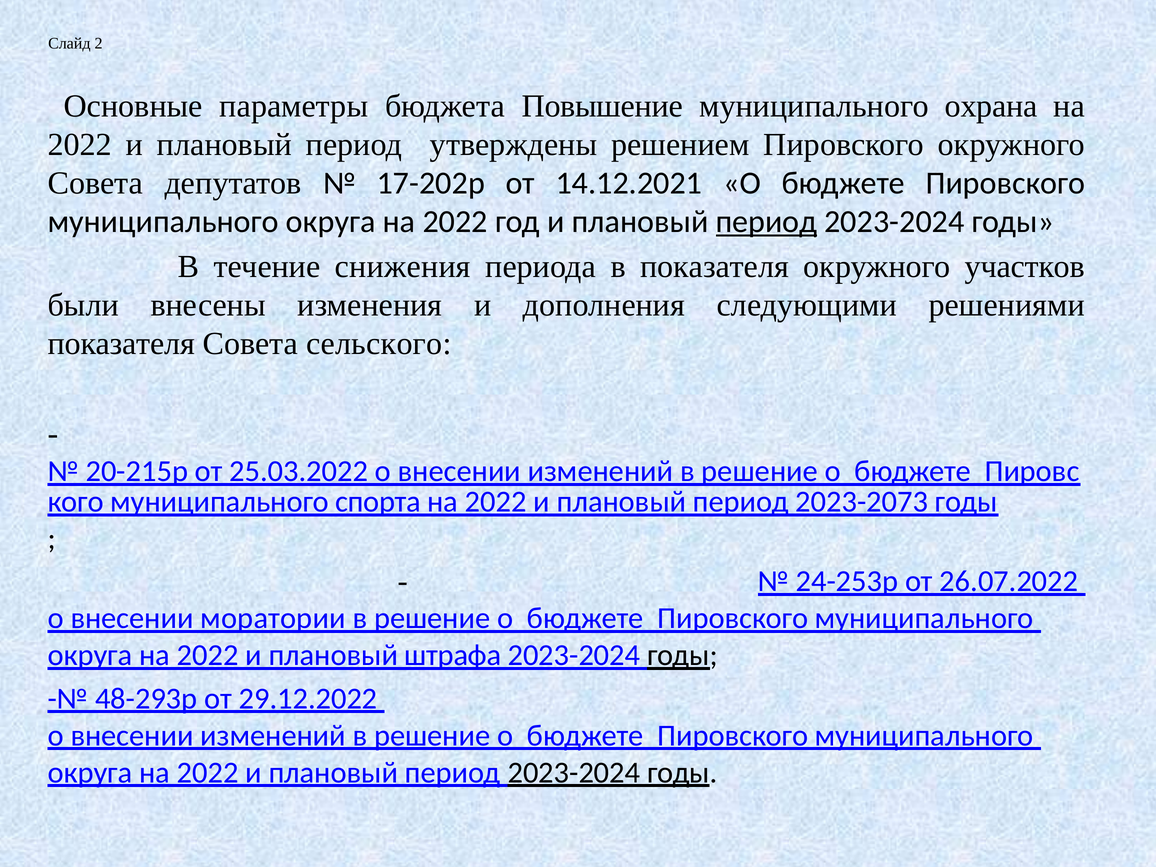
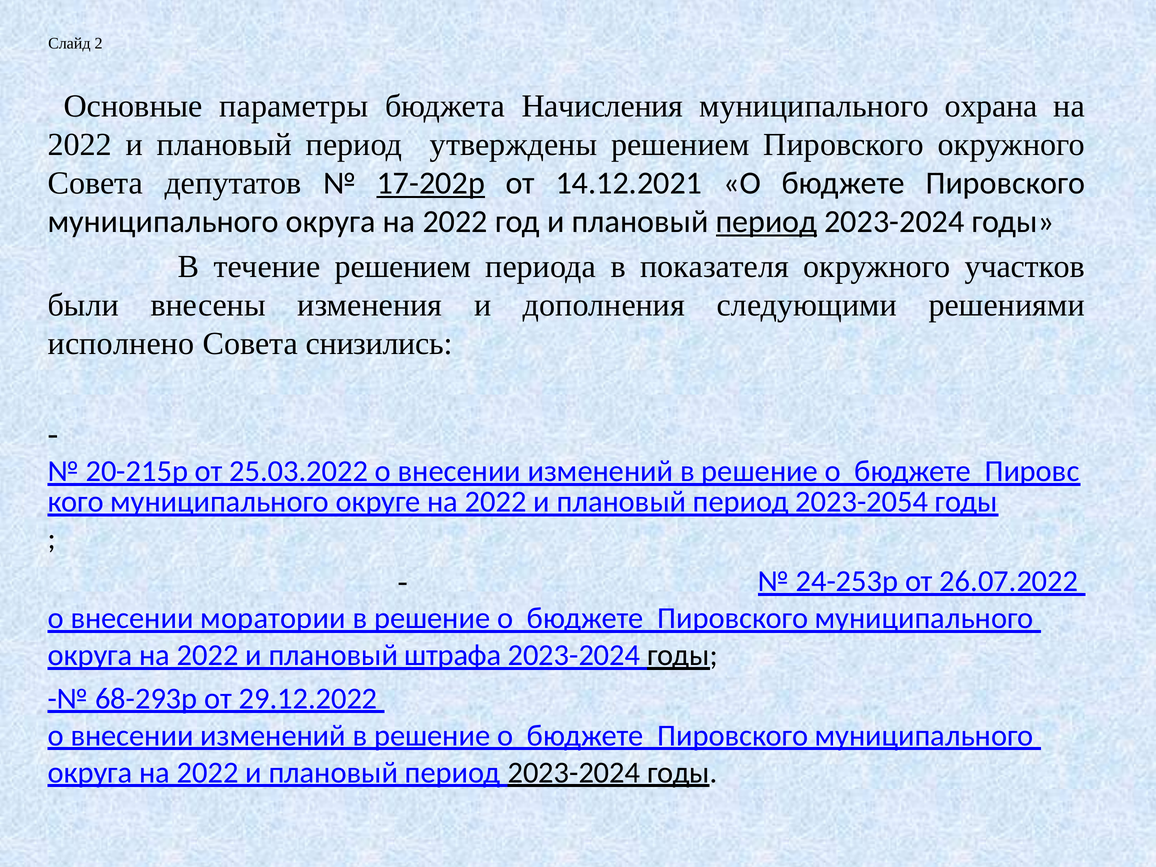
Повышение: Повышение -> Начисления (602, 106)
17-202р underline: none -> present (431, 183)
течение снижения: снижения -> решением (403, 267)
показателя: показателя -> исполнено (121, 344)
сельского: сельского -> снизились (379, 344)
спорта: спорта -> округе (378, 502)
2023-2073: 2023-2073 -> 2023-2054 (862, 502)
48-293р: 48-293р -> 68-293р (146, 699)
